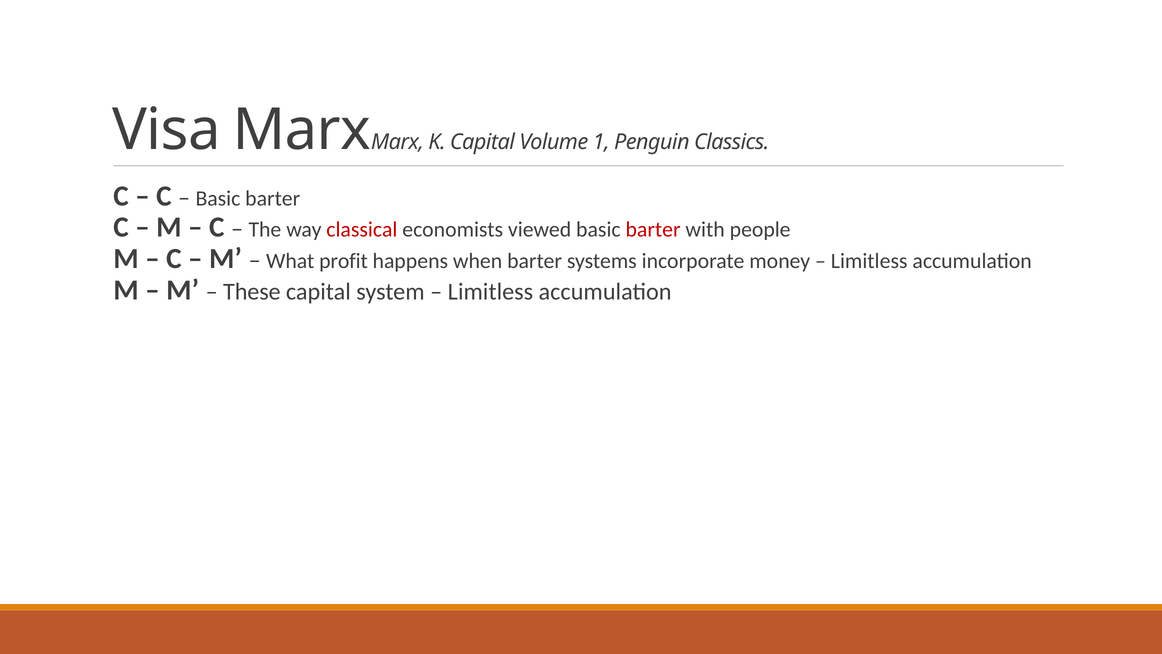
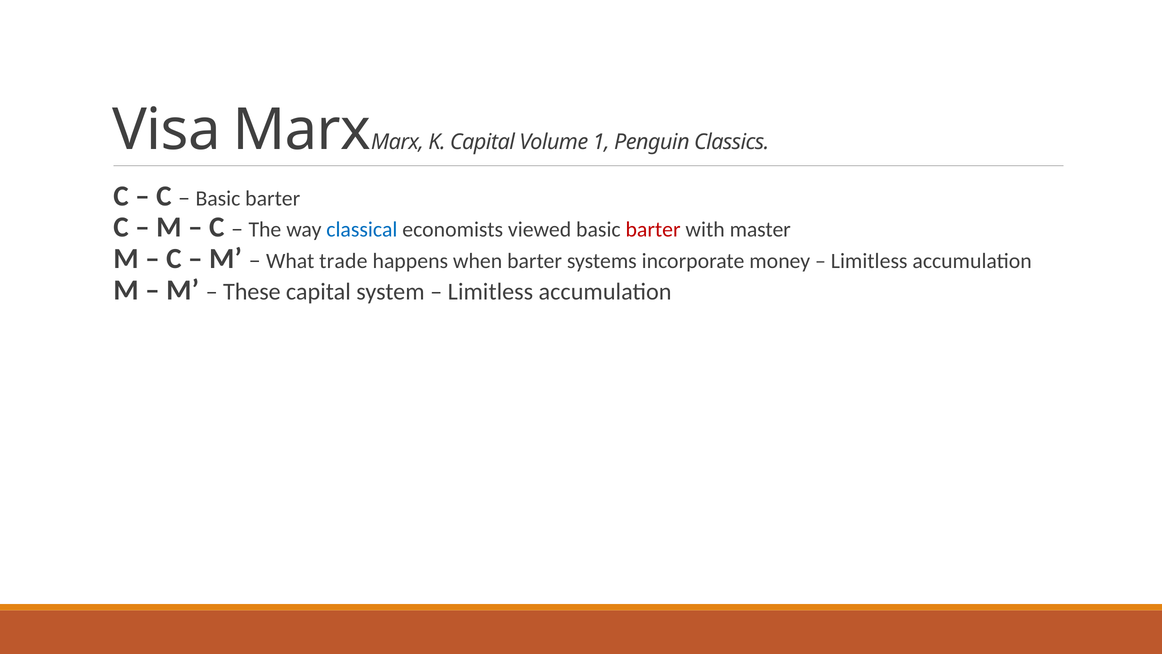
classical colour: red -> blue (362, 230)
people: people -> master (760, 230)
profit: profit -> trade (343, 261)
